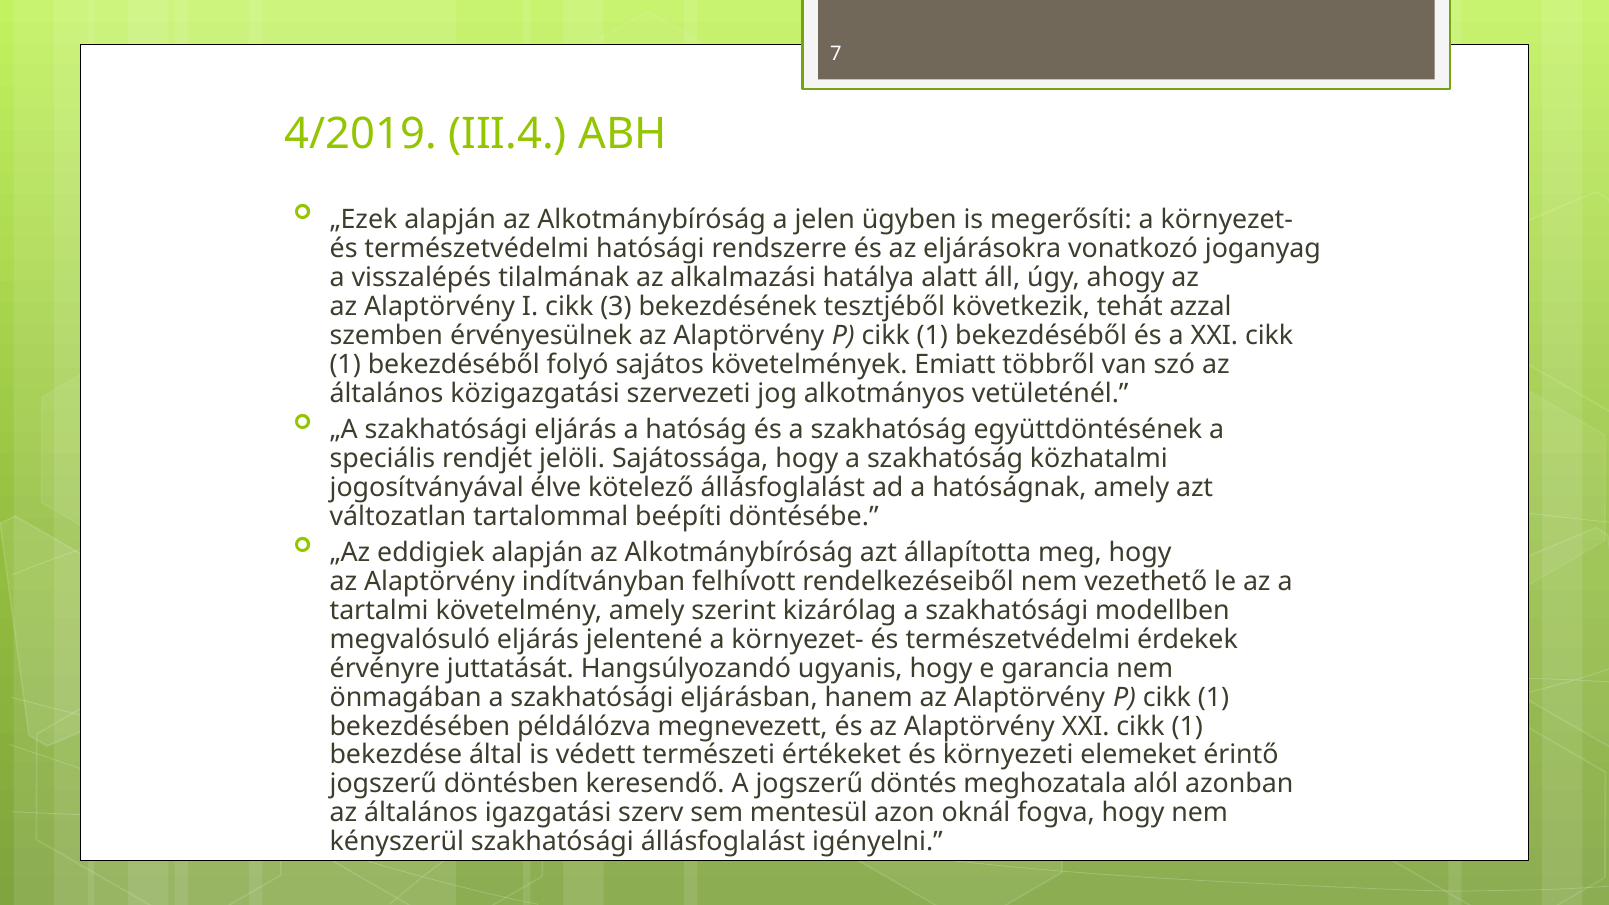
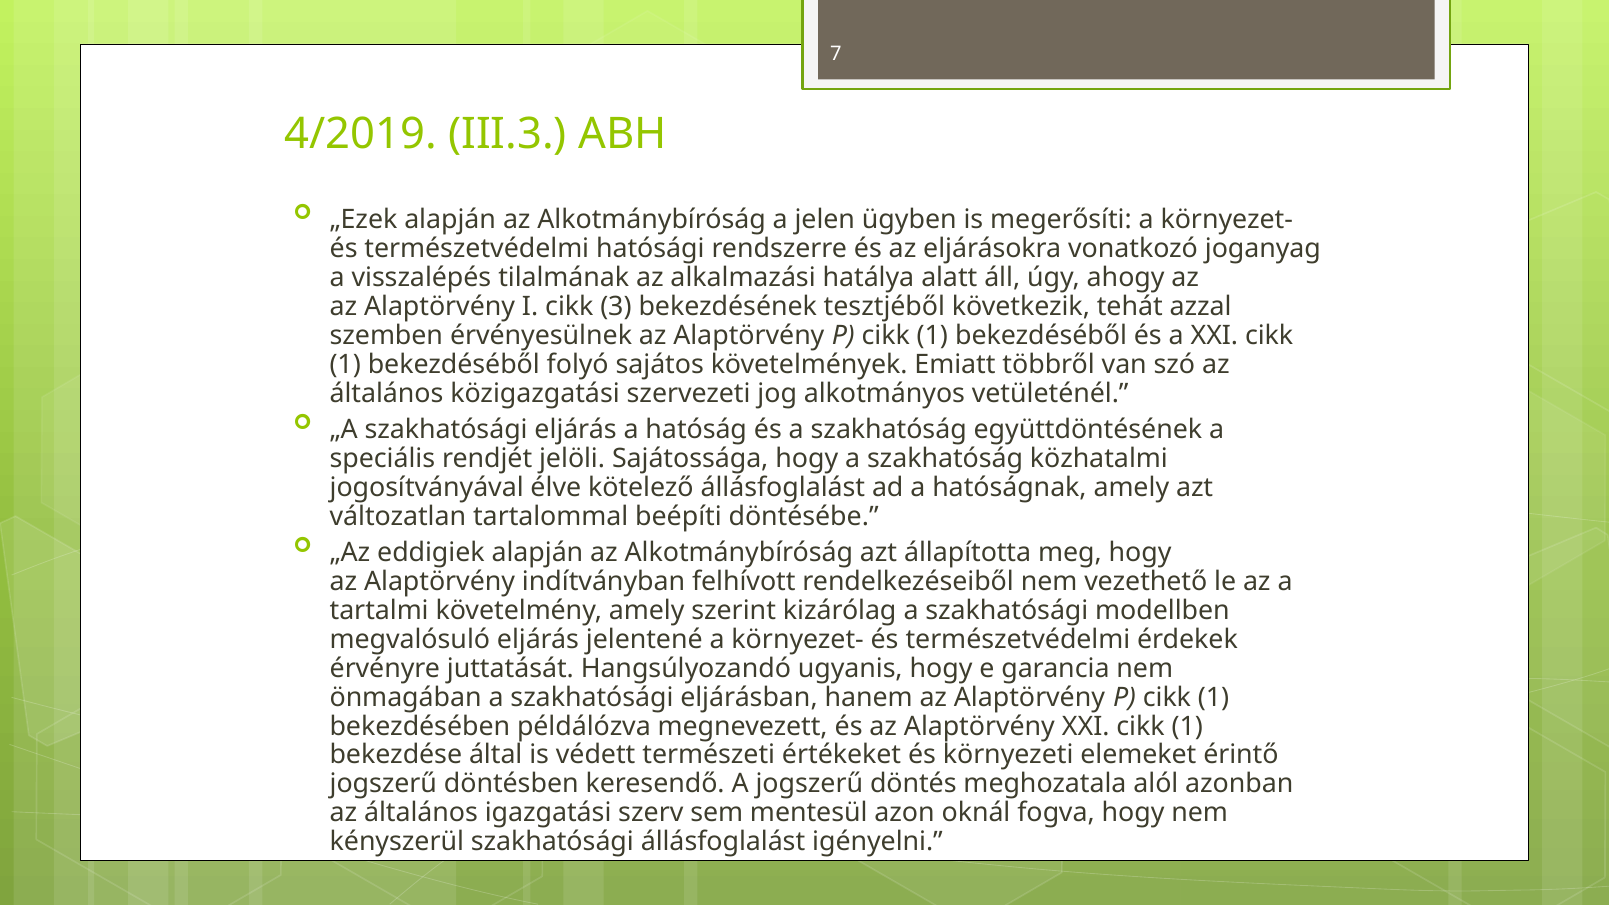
III.4: III.4 -> III.3 (508, 134)
